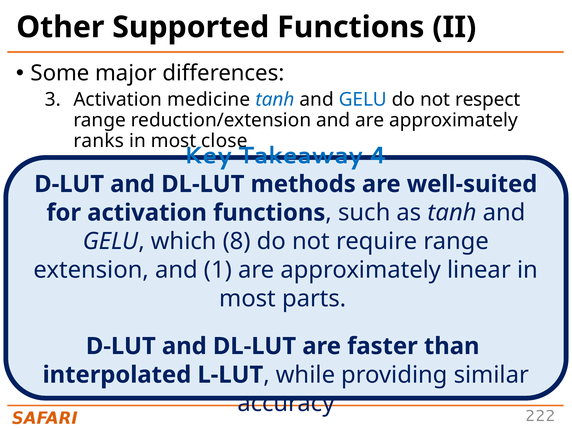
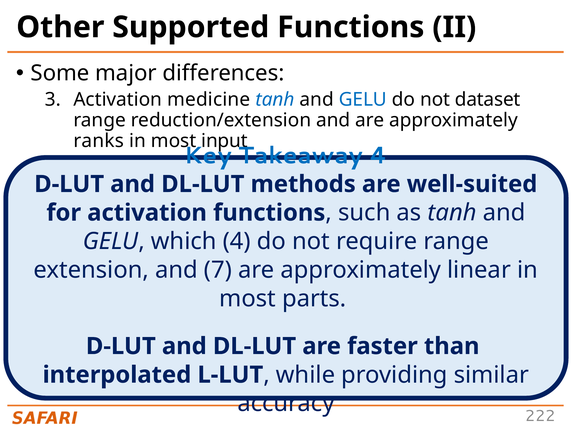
respect: respect -> dataset (488, 100)
close: close -> input (225, 141)
which 8: 8 -> 4 (237, 241)
1: 1 -> 7 (218, 270)
